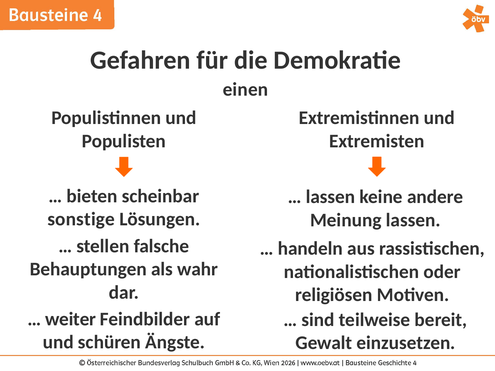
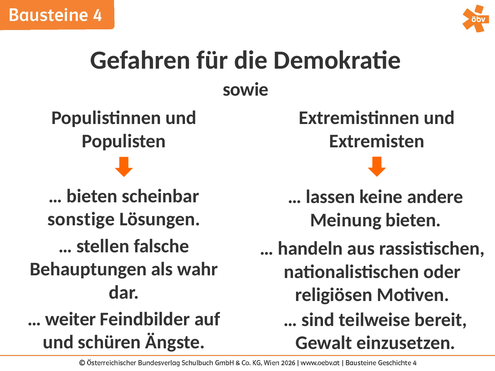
einen: einen -> sowie (246, 90)
Meinung lassen: lassen -> bieten (413, 220)
